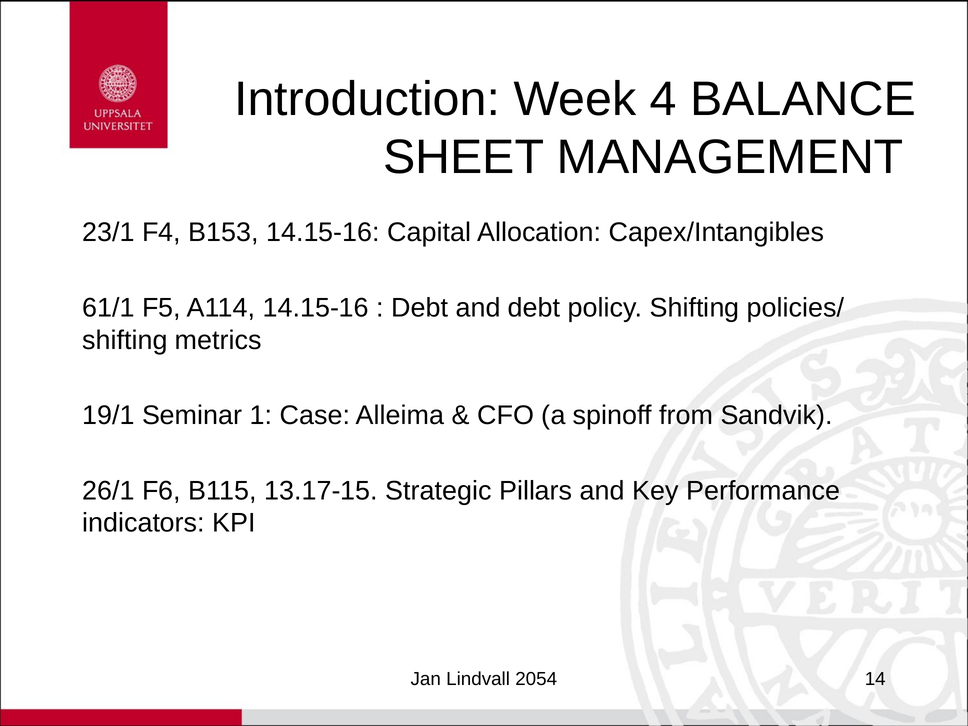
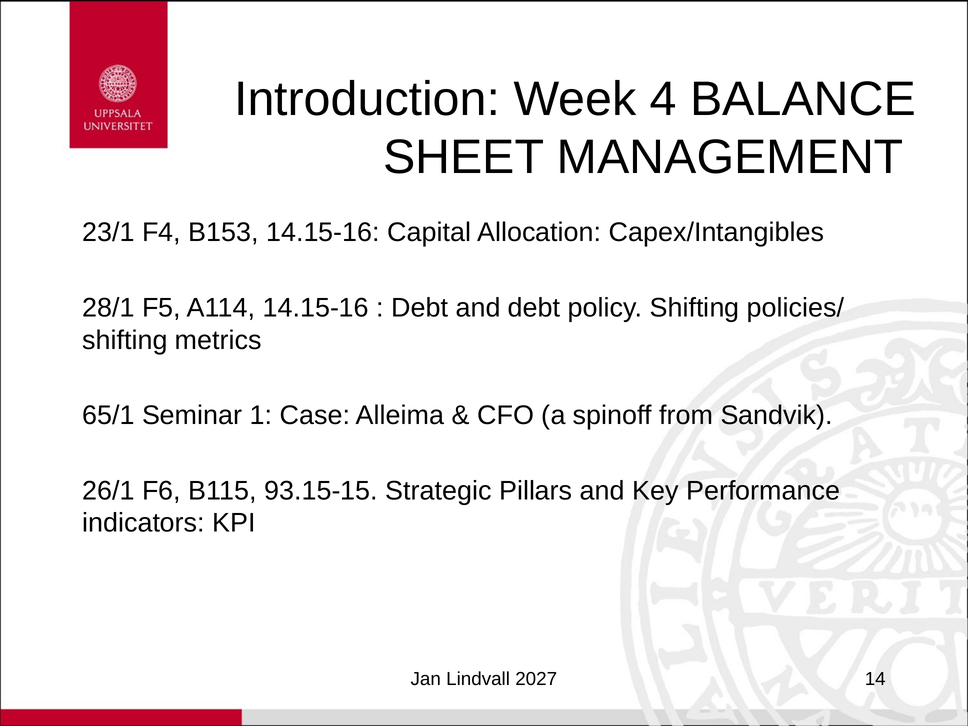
61/1: 61/1 -> 28/1 (108, 308)
19/1: 19/1 -> 65/1 (108, 415)
13.17-15: 13.17-15 -> 93.15-15 (321, 491)
2054: 2054 -> 2027 (536, 679)
